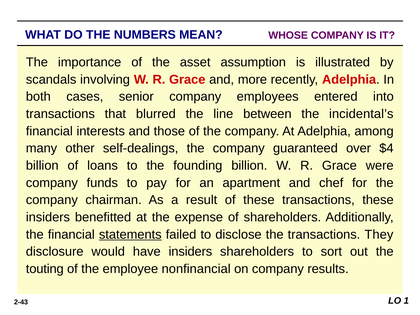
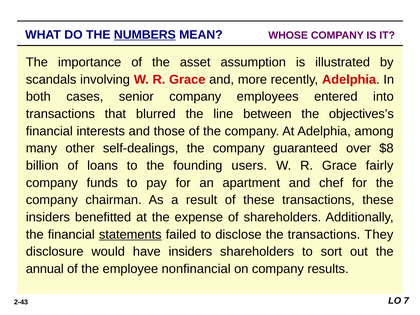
NUMBERS underline: none -> present (145, 35)
incidental’s: incidental’s -> objectives’s (361, 114)
$4: $4 -> $8 (386, 148)
founding billion: billion -> users (249, 166)
were: were -> fairly (380, 166)
touting: touting -> annual (45, 269)
1: 1 -> 7 (406, 301)
